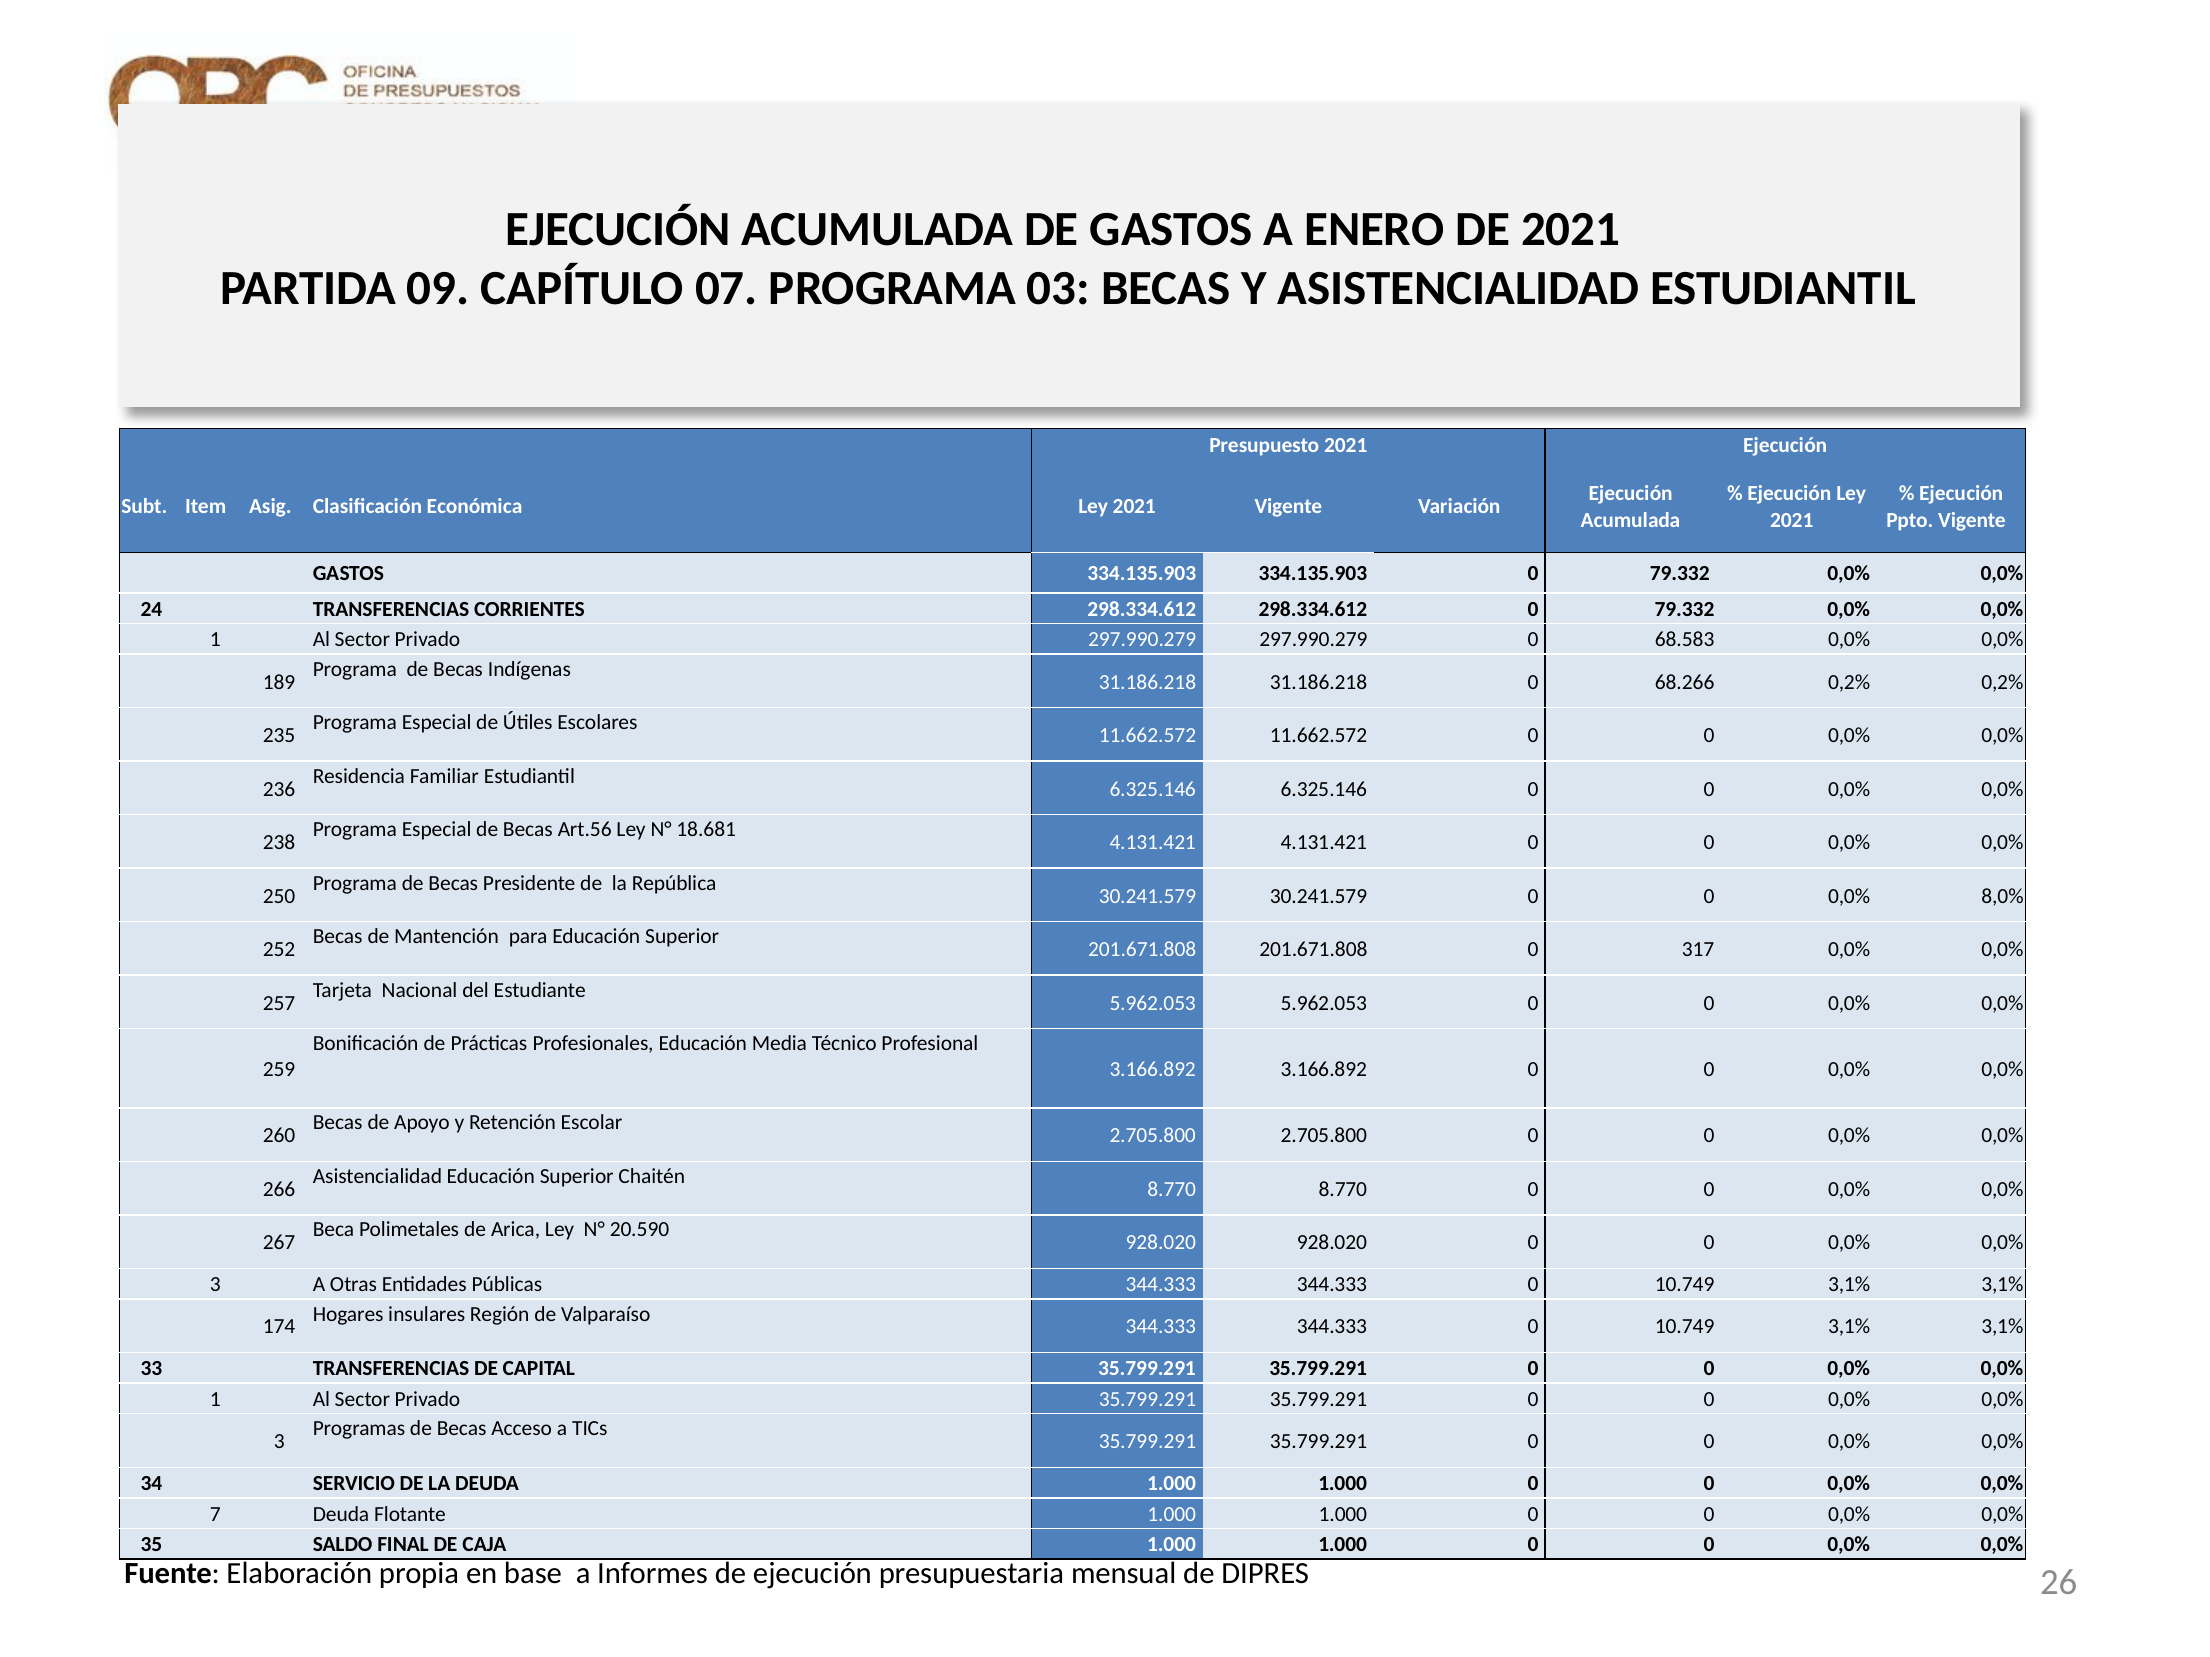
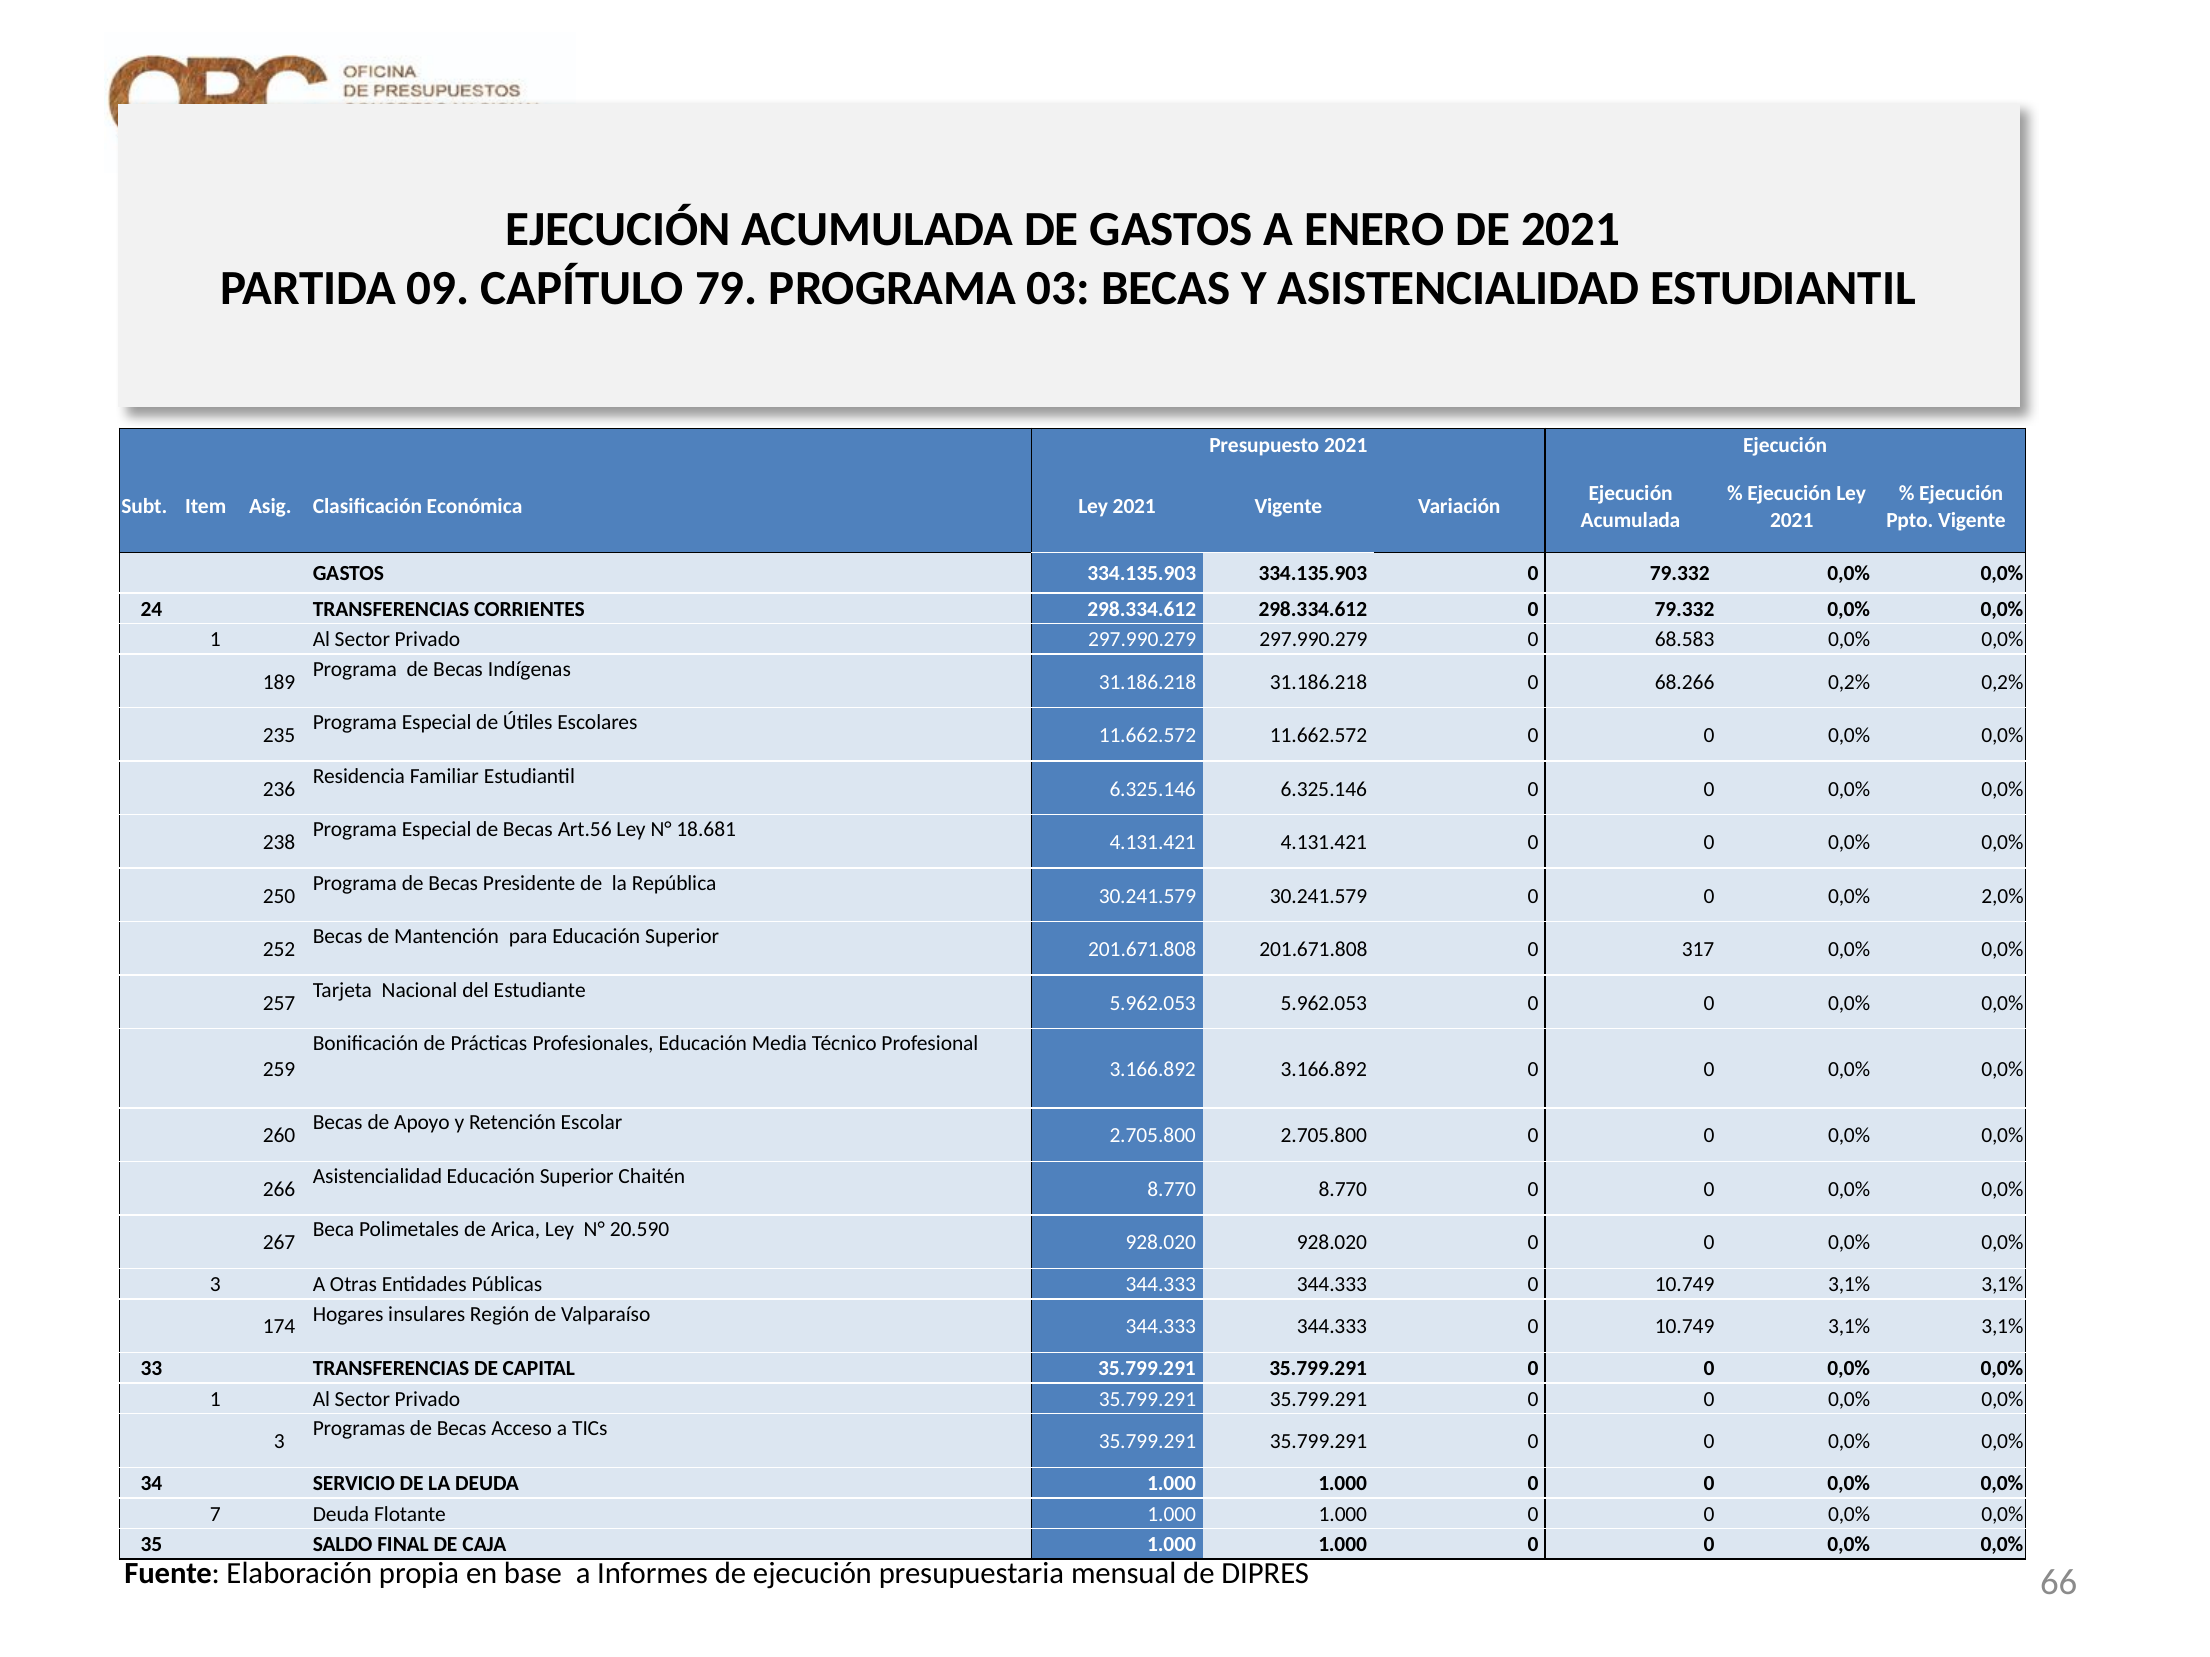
07: 07 -> 79 (726, 289)
8,0%: 8,0% -> 2,0% (2002, 896)
26: 26 -> 66 (2059, 1583)
